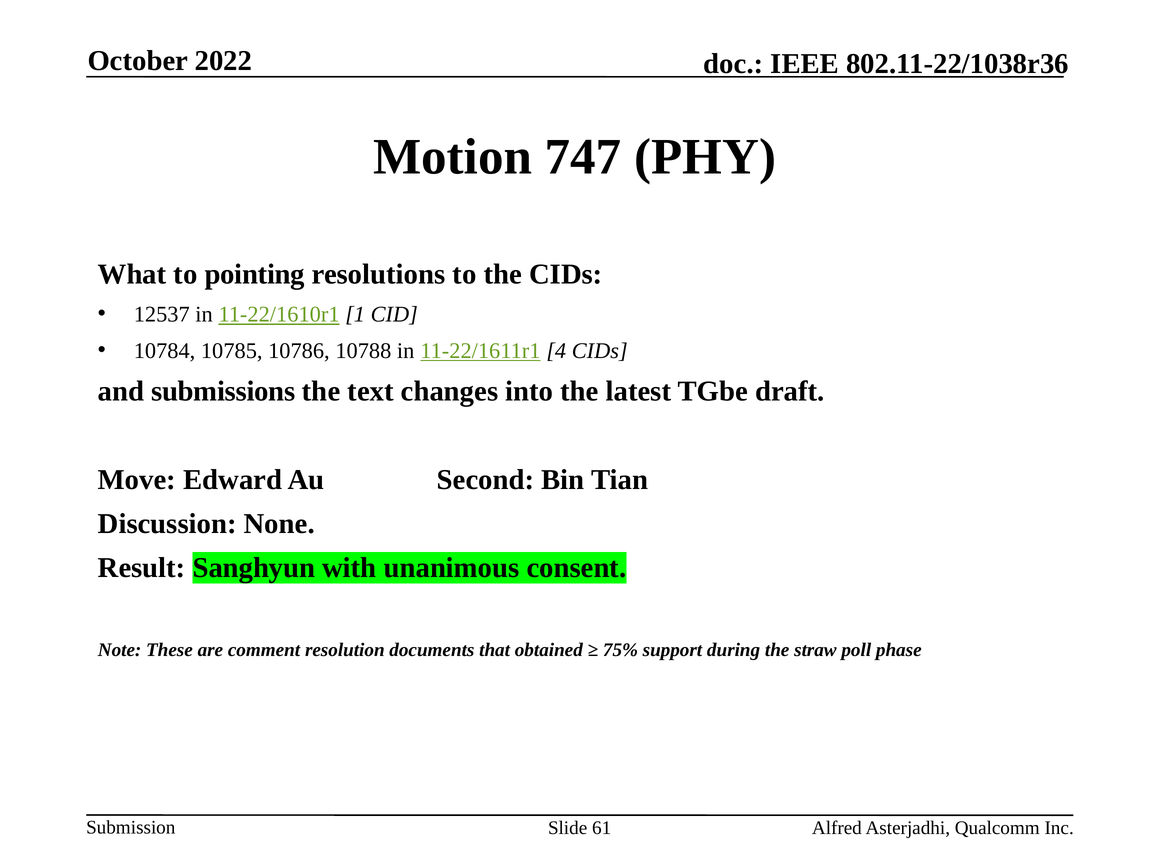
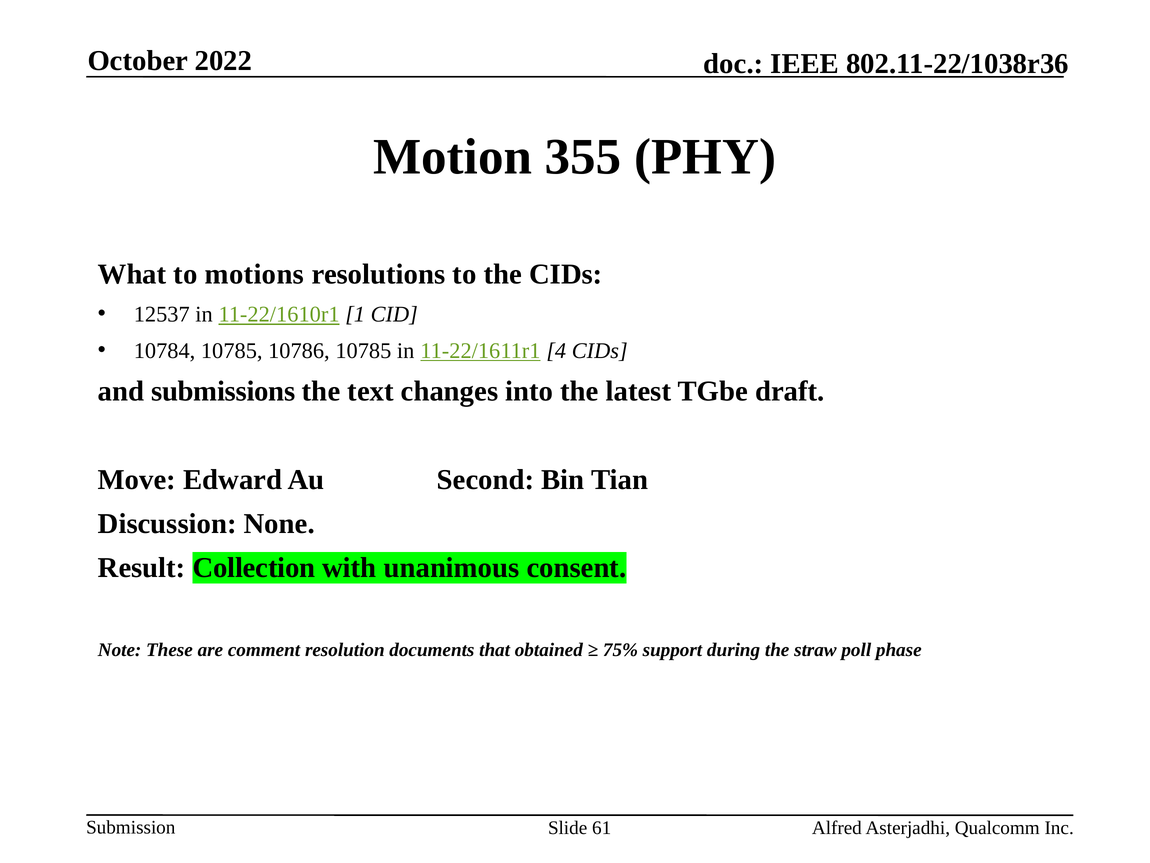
747: 747 -> 355 (583, 157)
pointing: pointing -> motions (254, 274)
10786 10788: 10788 -> 10785 (363, 350)
Sanghyun: Sanghyun -> Collection (254, 568)
